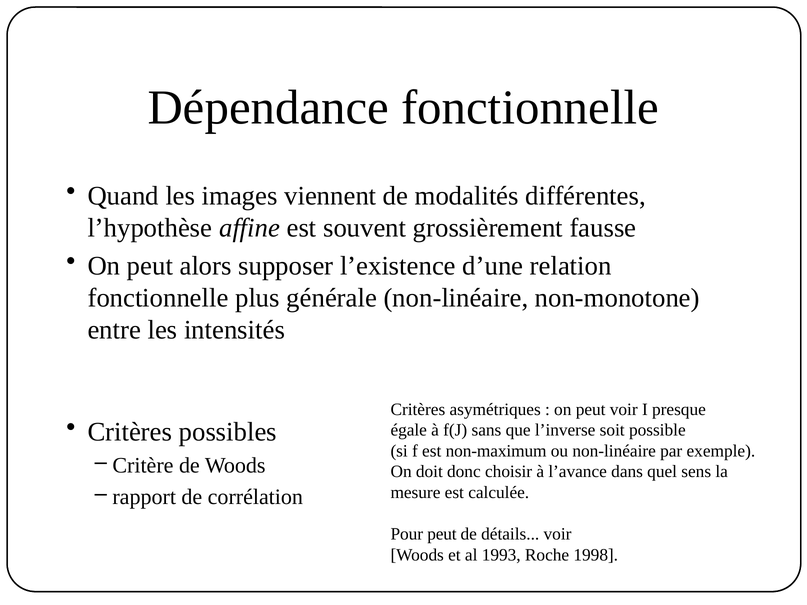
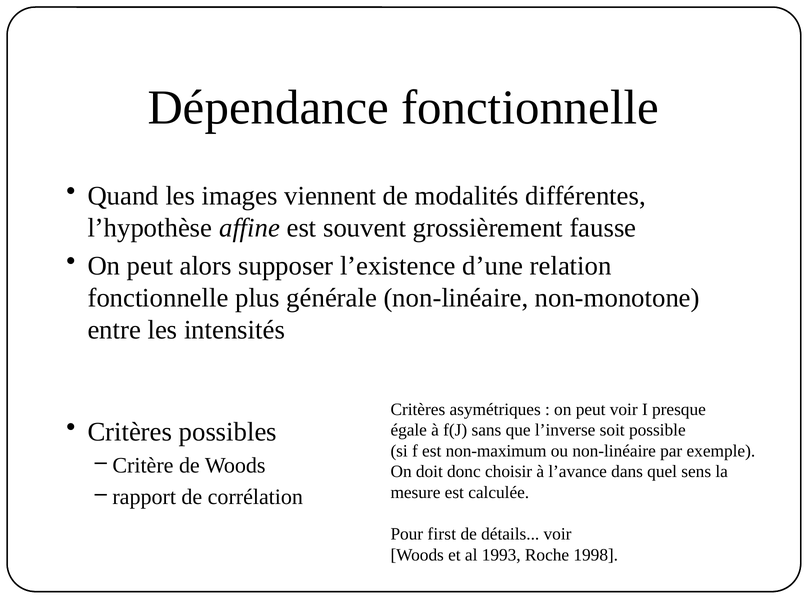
Pour peut: peut -> first (442, 534)
